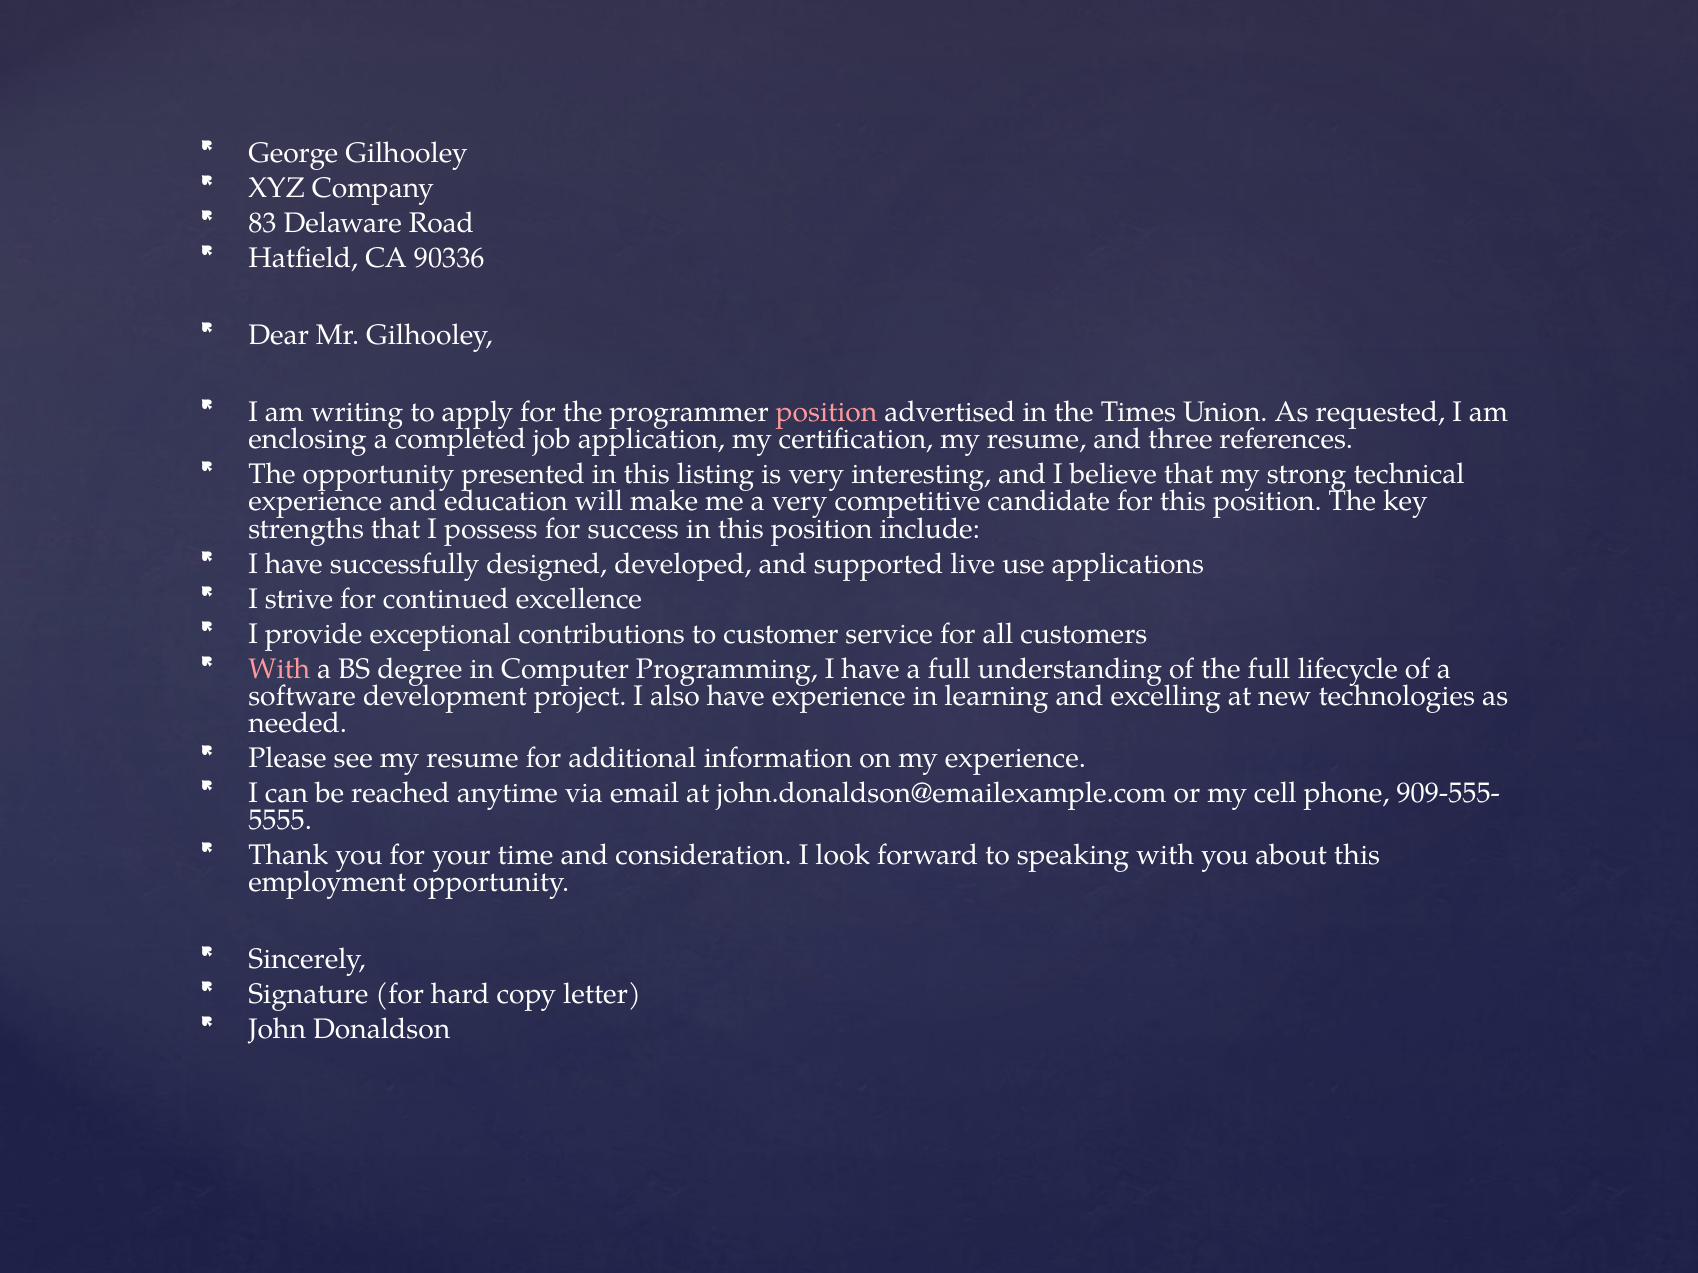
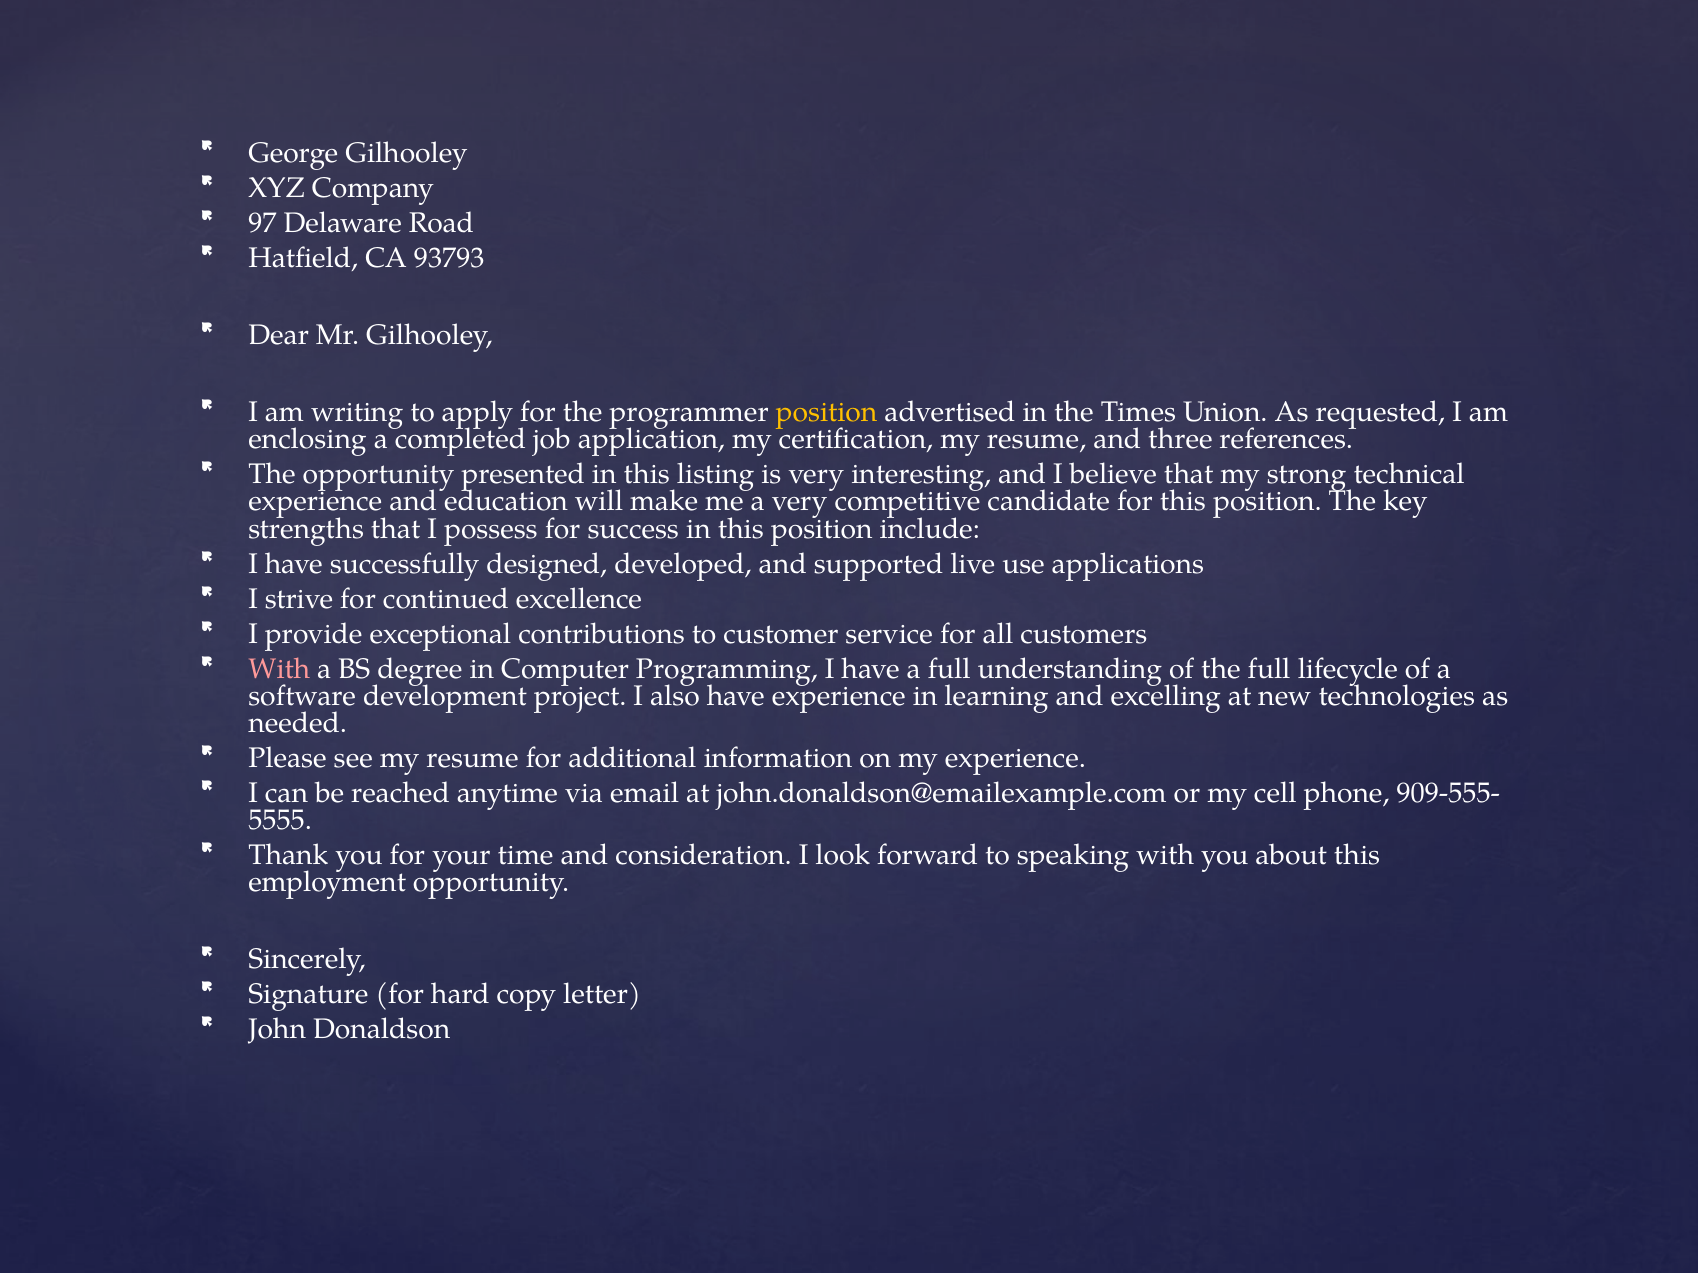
83: 83 -> 97 (262, 224)
90336: 90336 -> 93793 (449, 259)
position colour: pink -> yellow (826, 412)
